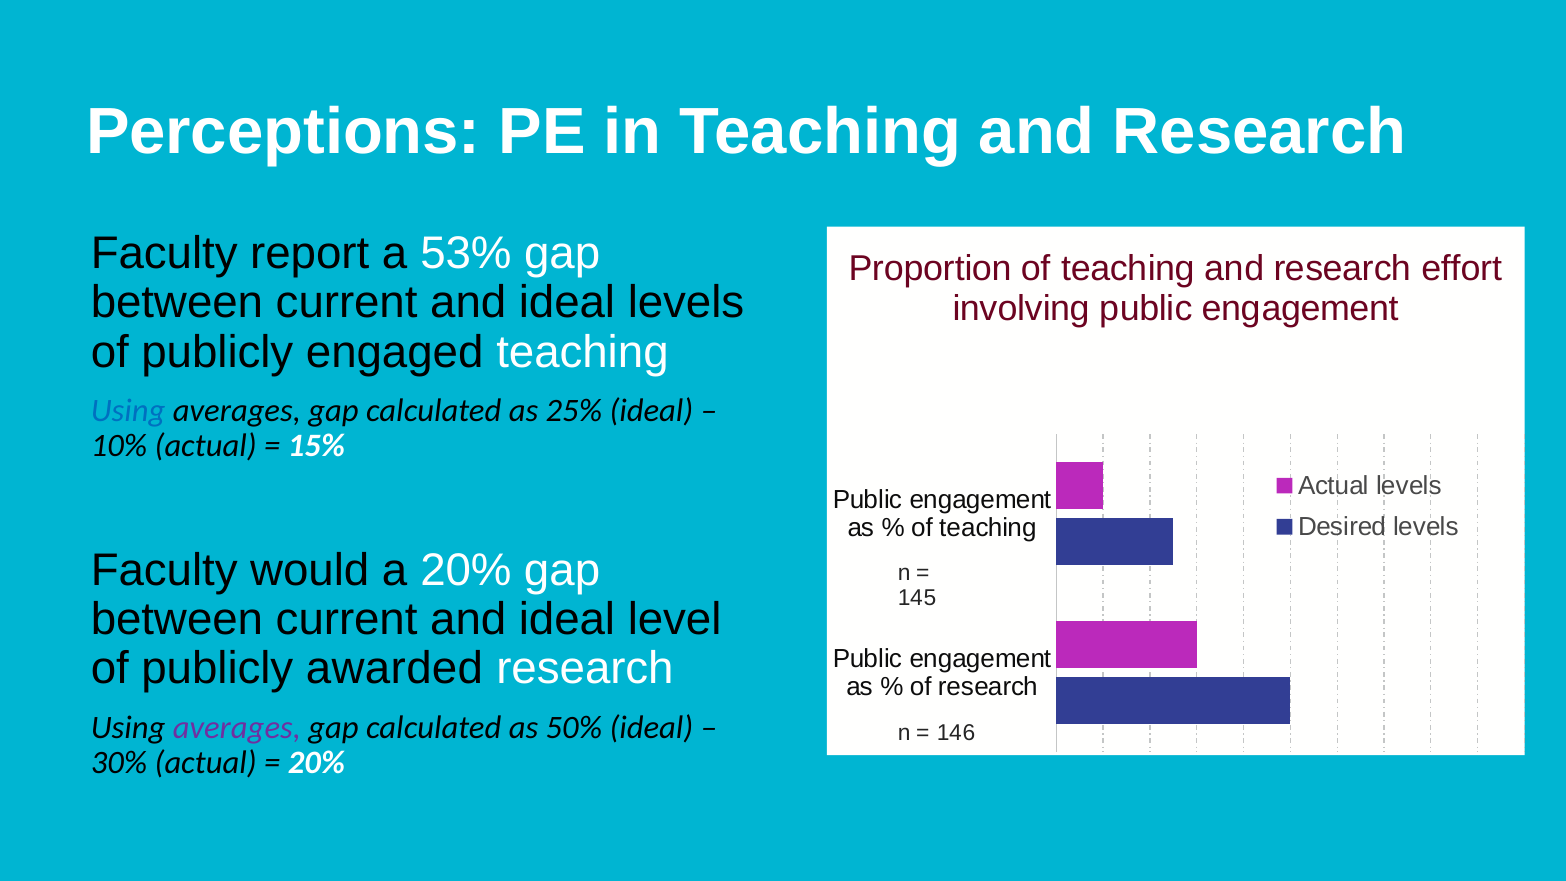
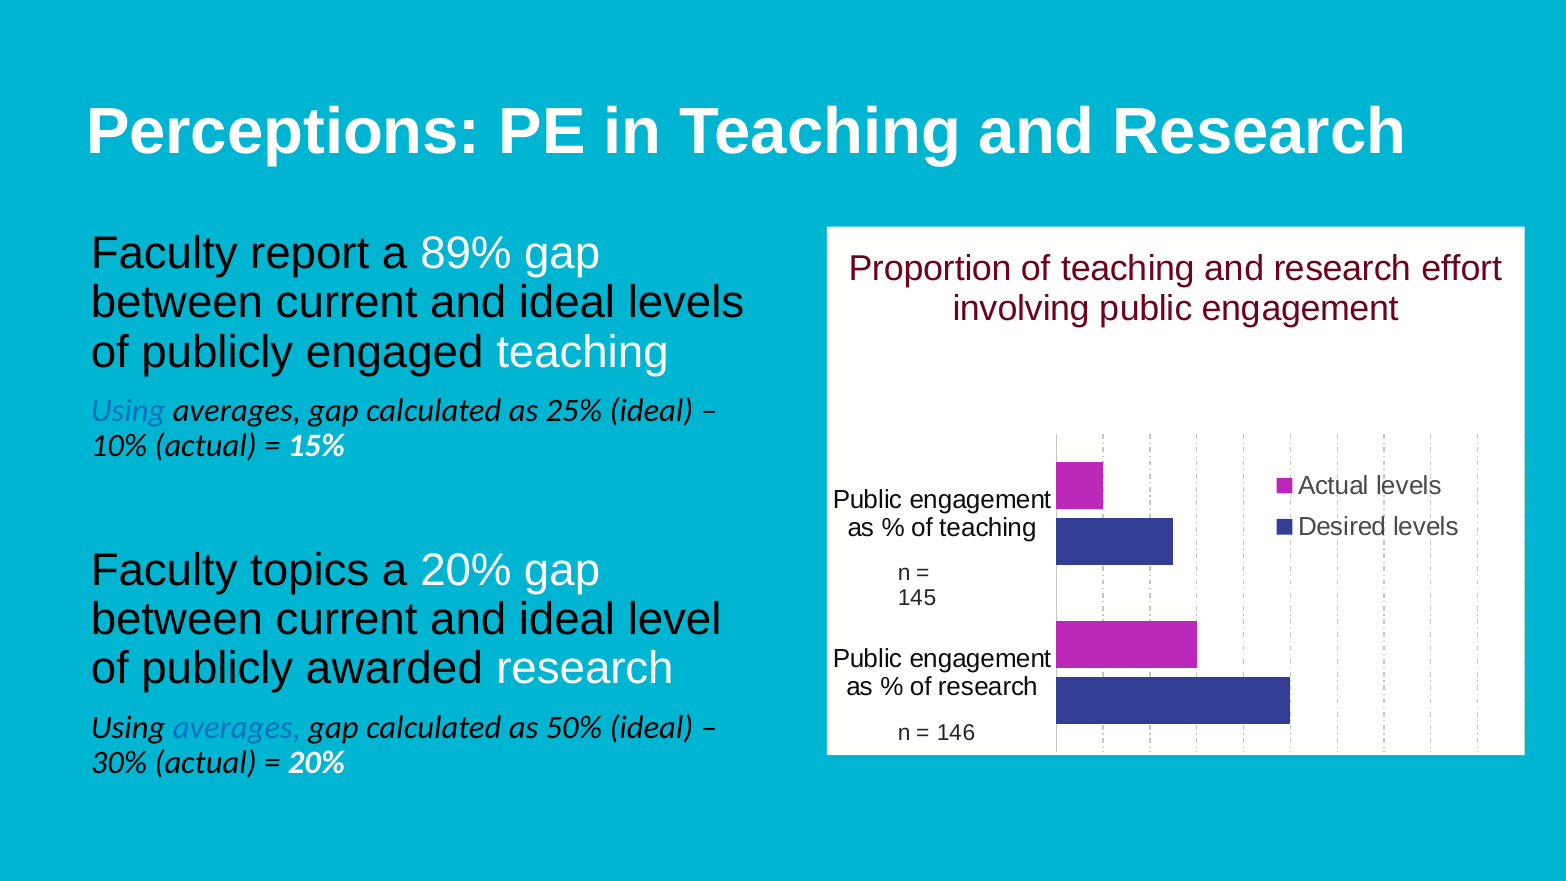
53%: 53% -> 89% (466, 253)
would: would -> topics (310, 570)
averages colour: purple -> blue (237, 727)
